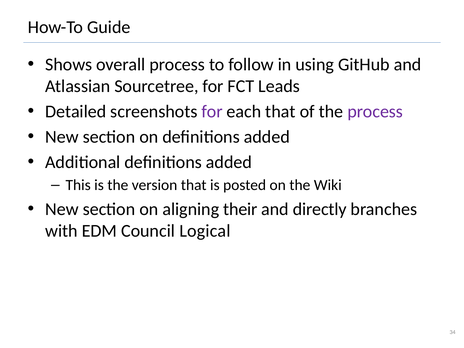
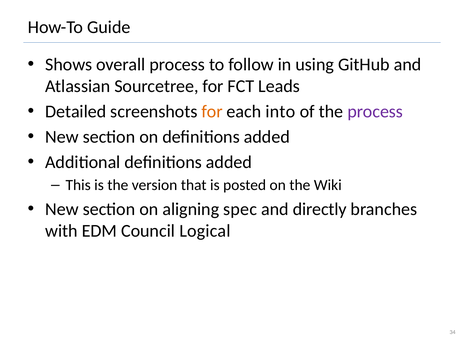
for colour: purple -> orange (212, 112)
each that: that -> into (280, 112)
their: their -> spec (240, 209)
